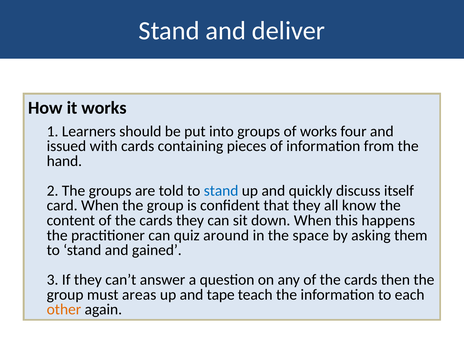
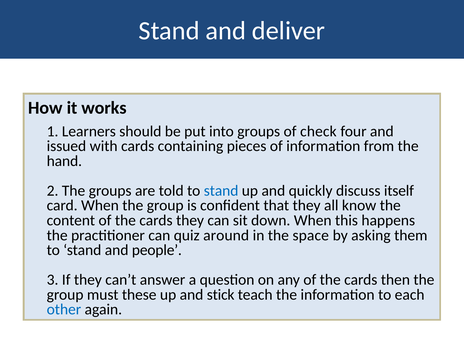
of works: works -> check (318, 131)
gained: gained -> people (157, 250)
areas: areas -> these (139, 295)
tape: tape -> stick (221, 295)
other colour: orange -> blue (64, 309)
